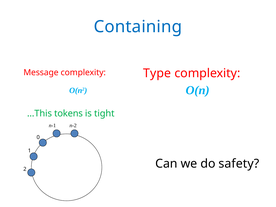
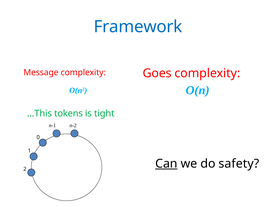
Containing: Containing -> Framework (138, 27)
Type: Type -> Goes (157, 73)
Can underline: none -> present (166, 164)
